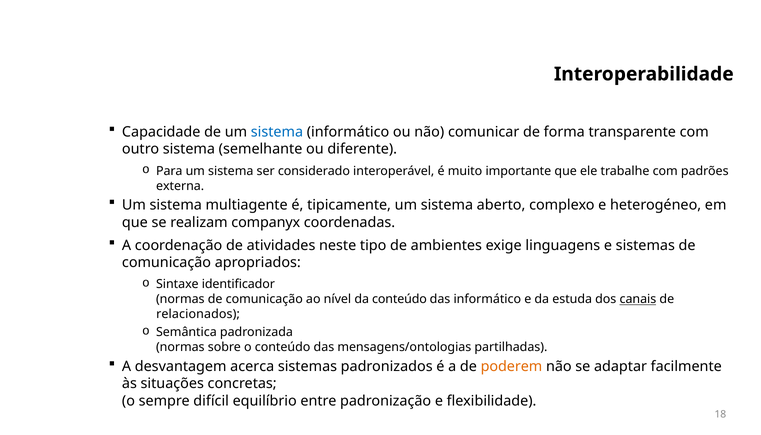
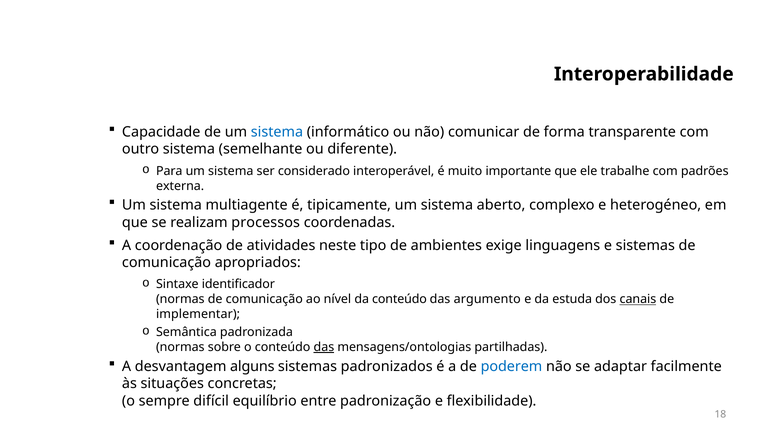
companyx: companyx -> processos (266, 222)
das informático: informático -> argumento (487, 299)
relacionados: relacionados -> implementar (198, 314)
das underline: none -> present (324, 347)
acerca: acerca -> alguns (252, 366)
poderem colour: orange -> blue (511, 366)
